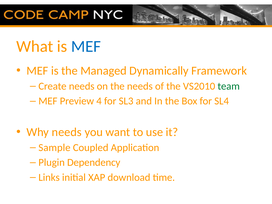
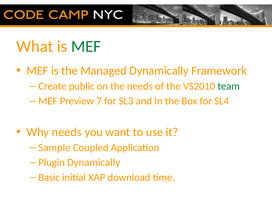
MEF colour: blue -> green (86, 46)
Create needs: needs -> public (82, 86)
4: 4 -> 7 (99, 101)
Plugin Dependency: Dependency -> Dynamically (94, 162)
Links: Links -> Basic (49, 177)
